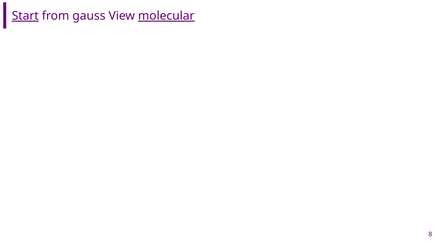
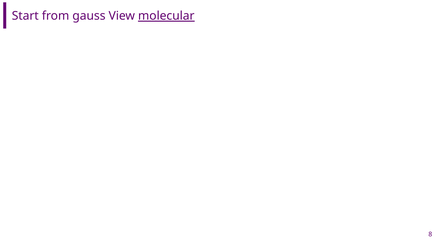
Start underline: present -> none (25, 16)
